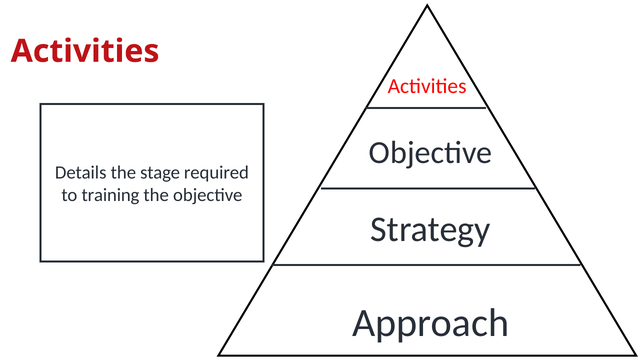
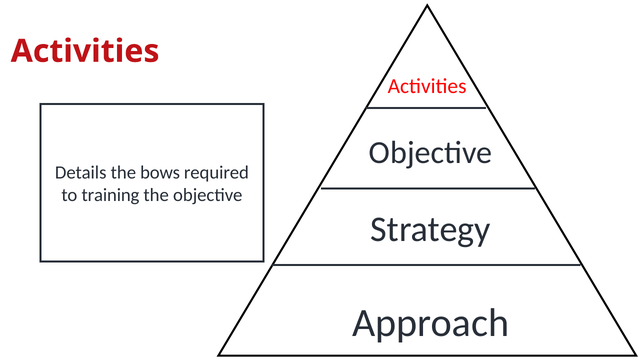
stage: stage -> bows (160, 173)
